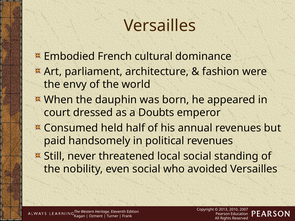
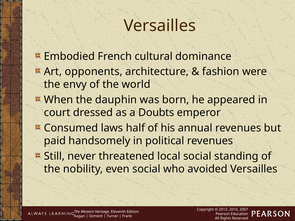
parliament: parliament -> opponents (94, 72)
held: held -> laws (112, 128)
